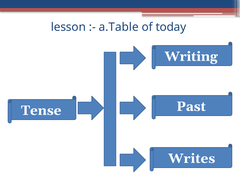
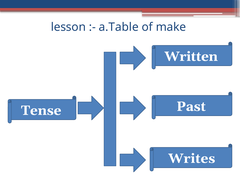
today: today -> make (171, 27)
Writing: Writing -> Written (191, 56)
